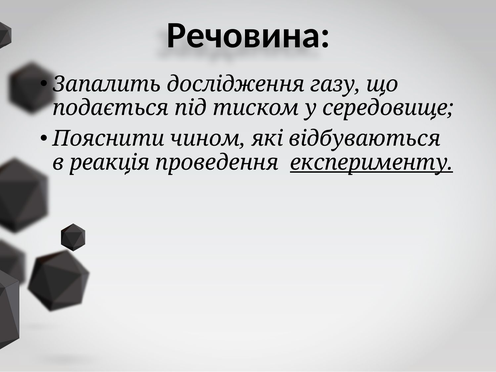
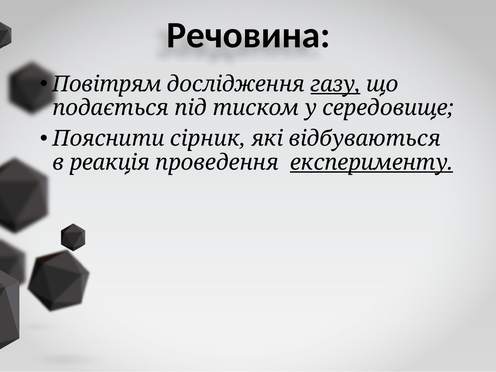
Запалить: Запалить -> Повітрям (107, 84)
газу underline: none -> present (336, 84)
чином: чином -> сірник (208, 139)
